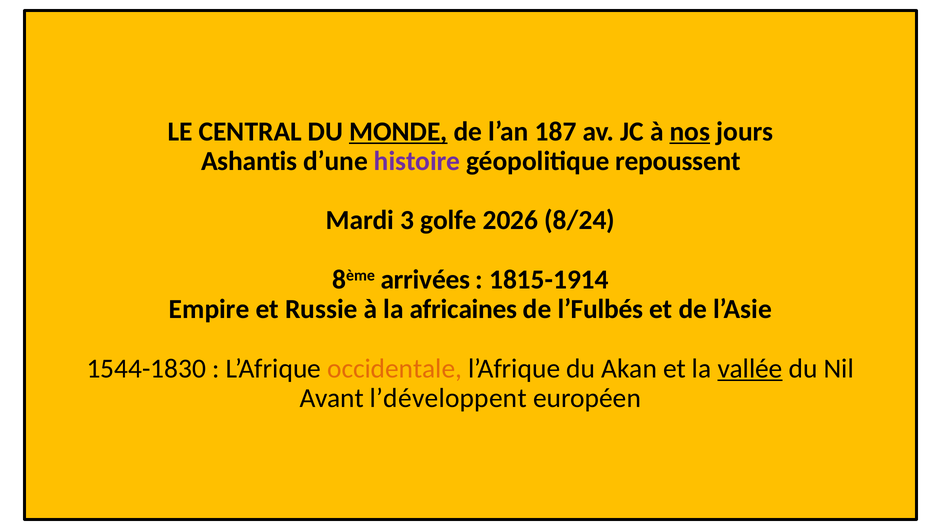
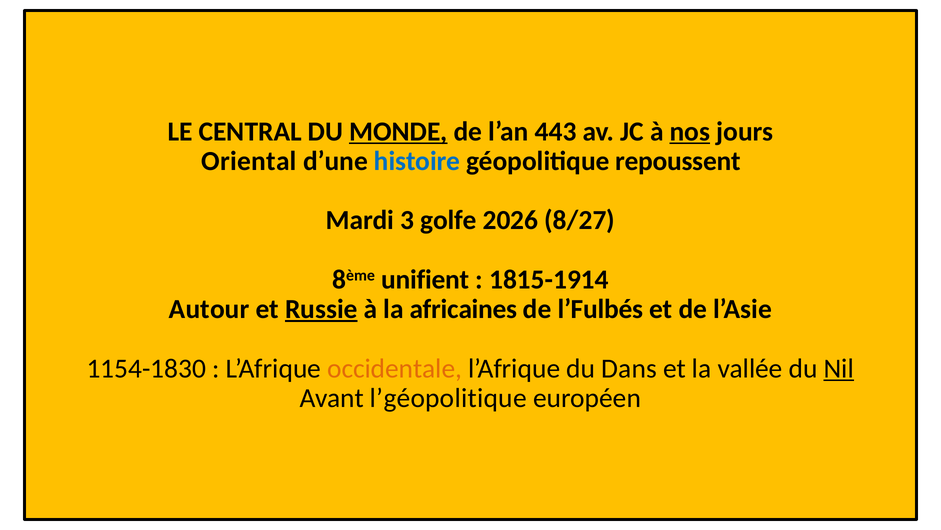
187: 187 -> 443 (556, 131)
Ashantis: Ashantis -> Oriental (249, 161)
histoire colour: purple -> blue (417, 161)
8/24: 8/24 -> 8/27 (580, 220)
arrivées: arrivées -> unifient (425, 279)
Empire: Empire -> Autour (209, 309)
Russie underline: none -> present (321, 309)
1544-1830: 1544-1830 -> 1154-1830 (146, 368)
Akan: Akan -> Dans (629, 368)
vallée underline: present -> none (750, 368)
Nil underline: none -> present (839, 368)
l’développent: l’développent -> l’géopolitique (448, 398)
